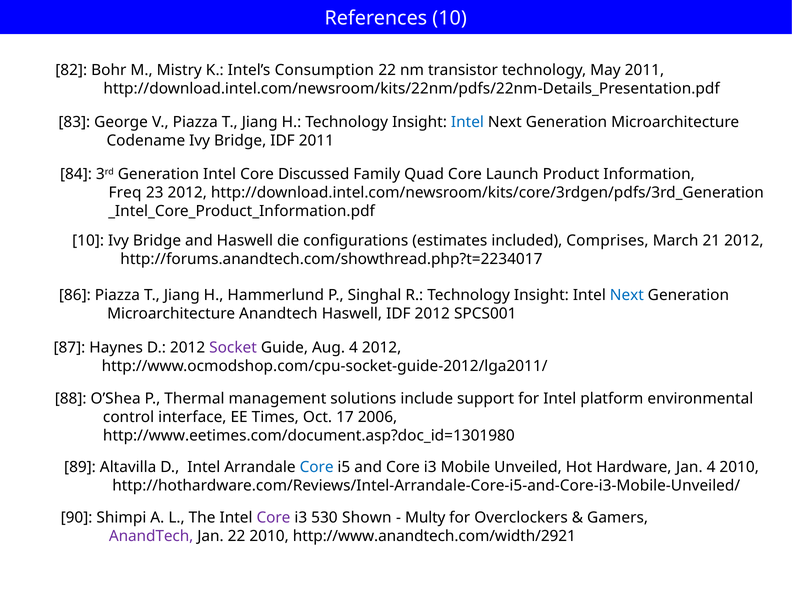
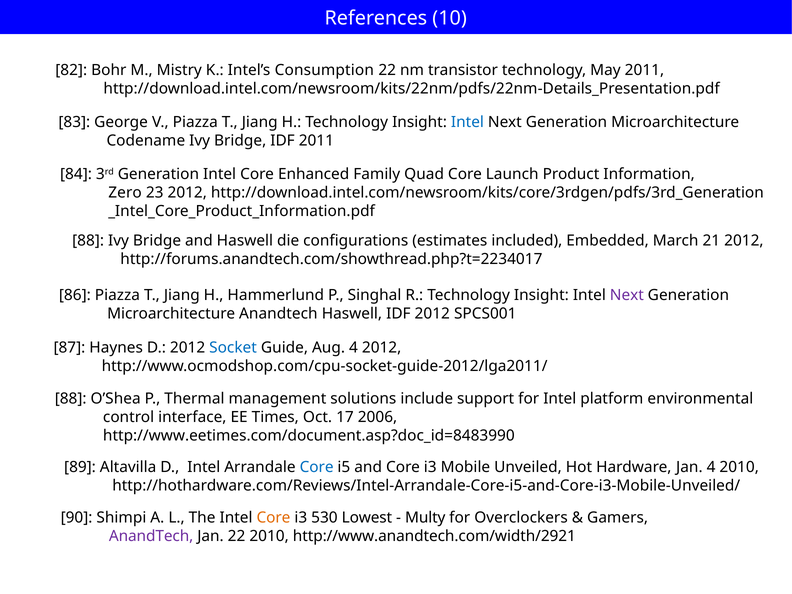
Discussed: Discussed -> Enhanced (314, 174)
Freq: Freq -> Zero (125, 193)
10: 10 -> 88 (88, 240)
Comprises: Comprises -> Embedded (608, 240)
Next colour: blue -> purple (627, 295)
Socket colour: purple -> blue (233, 347)
http://www.eetimes.com/document.asp?doc_id=1301980: http://www.eetimes.com/document.asp?doc_id=1301980 -> http://www.eetimes.com/document.asp?doc_id=8483990 (309, 436)
Core colour: purple -> orange (274, 518)
Shown: Shown -> Lowest (367, 518)
